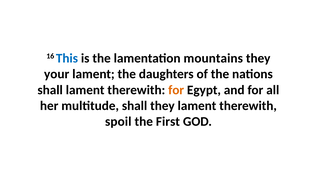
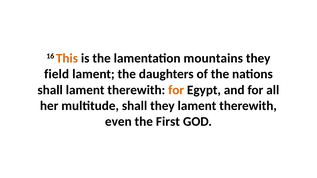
This colour: blue -> orange (67, 58)
your: your -> field (57, 74)
spoil: spoil -> even (118, 122)
